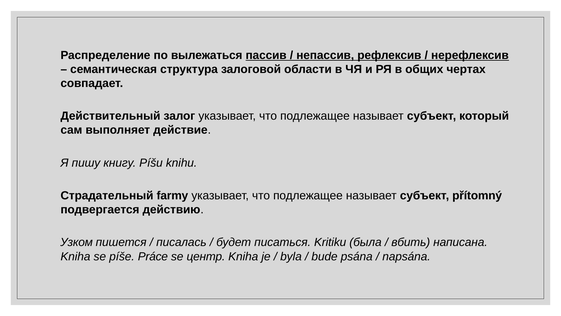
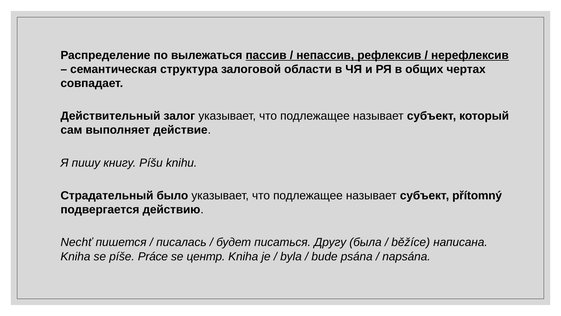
farmy: farmy -> было (172, 195)
Узком: Узком -> Nechť (76, 242)
Kritiku: Kritiku -> Другу (330, 242)
вбить: вбить -> běžíce (411, 242)
